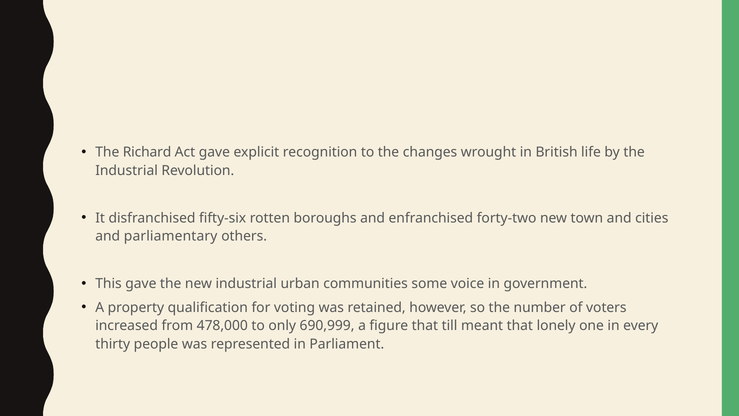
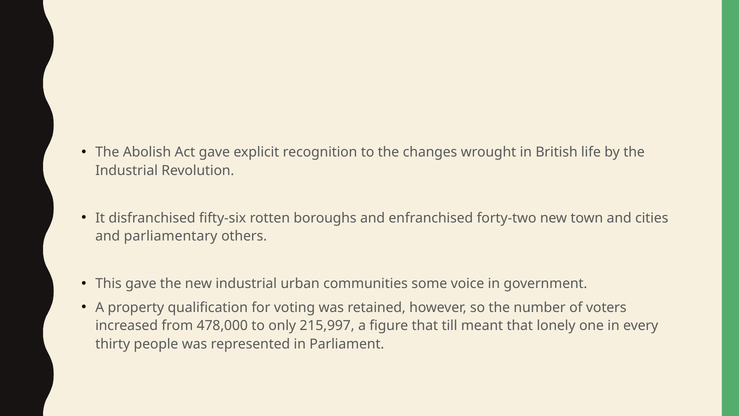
Richard: Richard -> Abolish (147, 152)
690,999: 690,999 -> 215,997 (327, 326)
